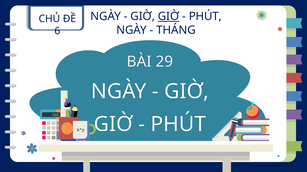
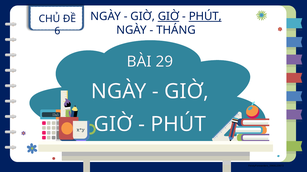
PHÚT underline: none -> present (205, 16)
